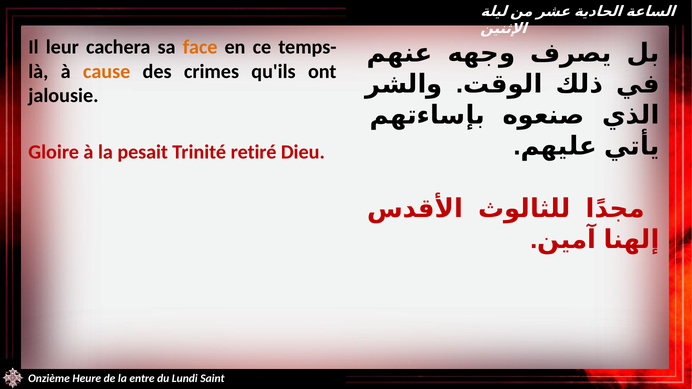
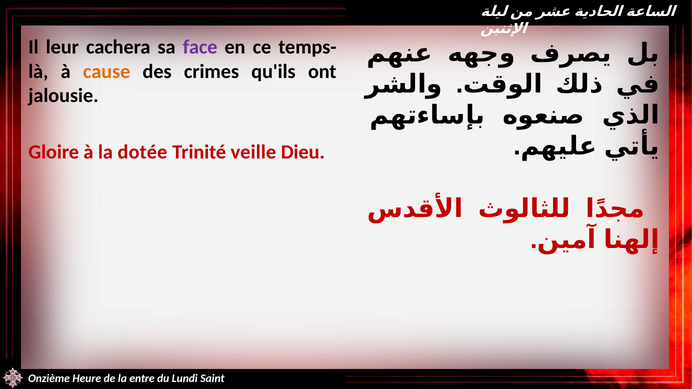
face colour: orange -> purple (200, 47)
pesait: pesait -> dotée (143, 152)
retiré: retiré -> veille (253, 152)
